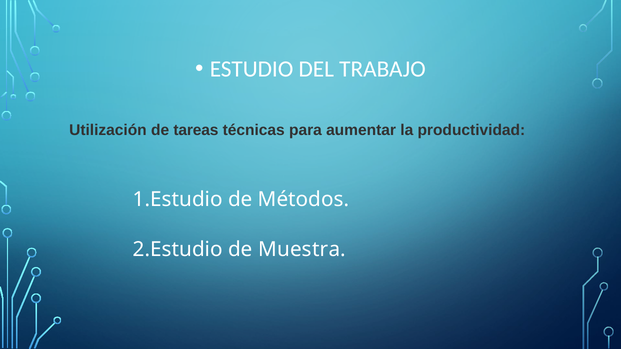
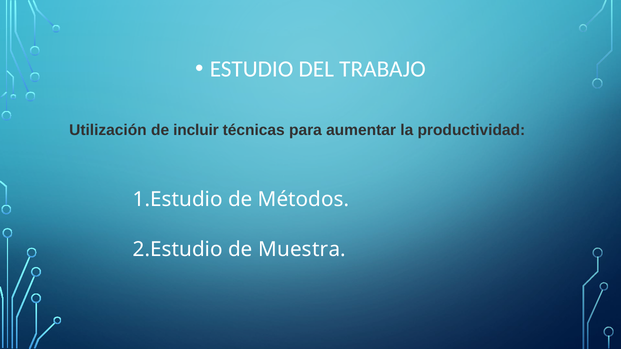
tareas: tareas -> incluir (196, 130)
